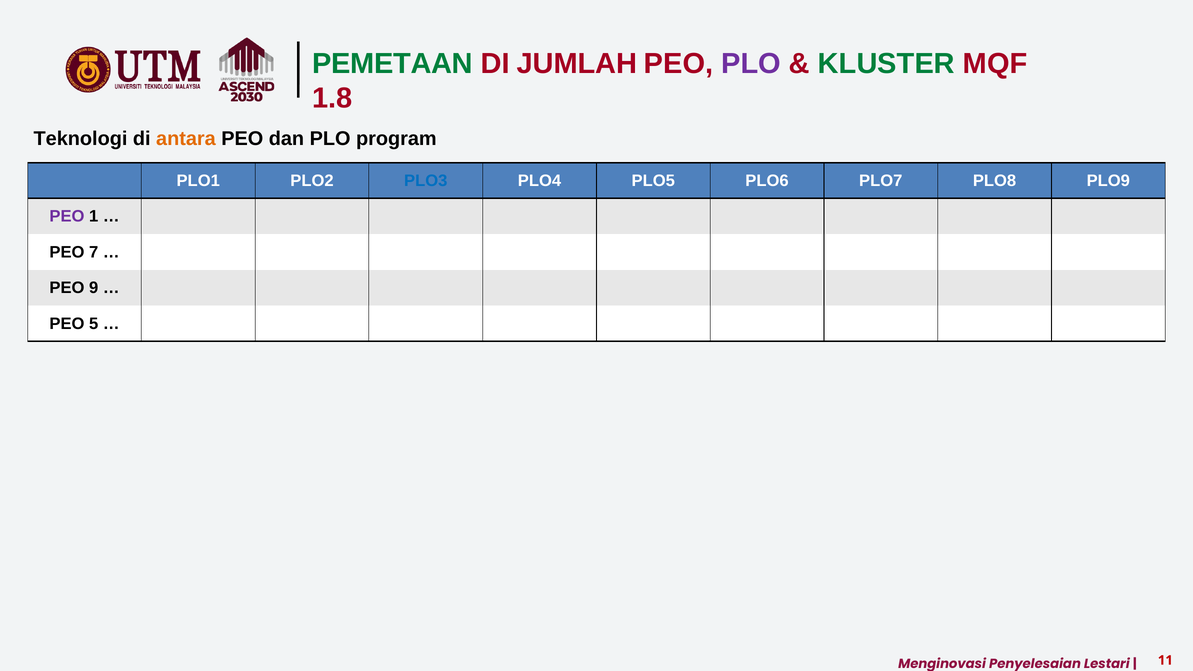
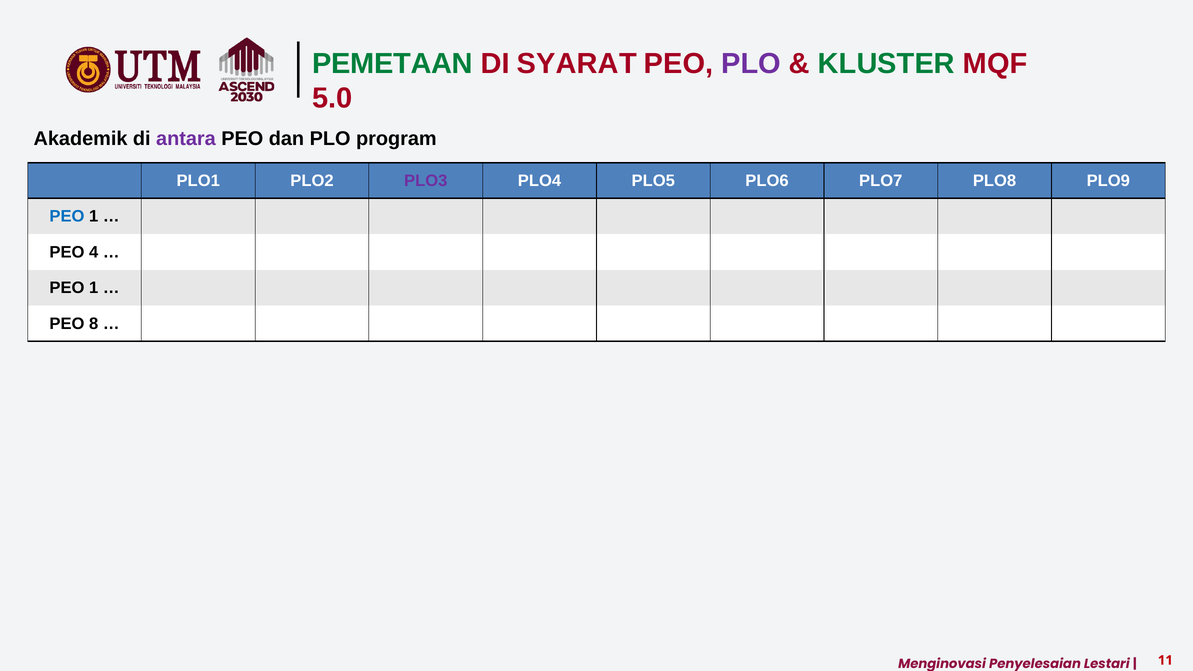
JUMLAH: JUMLAH -> SYARAT (577, 63)
1.8: 1.8 -> 5.0 (332, 98)
Teknologi: Teknologi -> Akademik (81, 139)
antara colour: orange -> purple (186, 139)
PLO3 colour: blue -> purple (426, 181)
PEO colour: purple -> blue (67, 216)
7: 7 -> 4 (94, 252)
9: 9 -> 1 (94, 288)
5: 5 -> 8 (94, 324)
